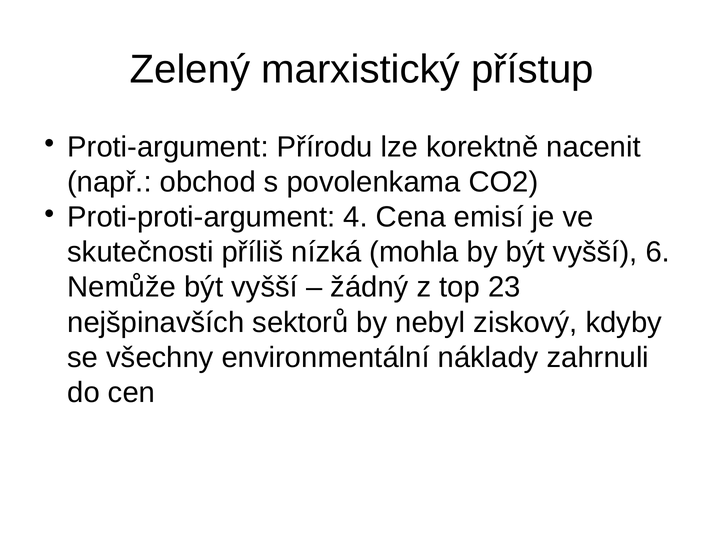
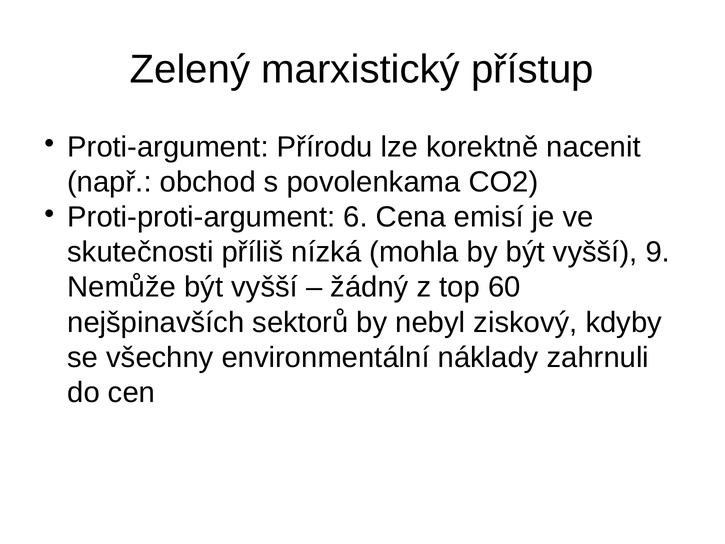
4: 4 -> 6 (356, 217)
6: 6 -> 9 (658, 252)
23: 23 -> 60 (504, 287)
